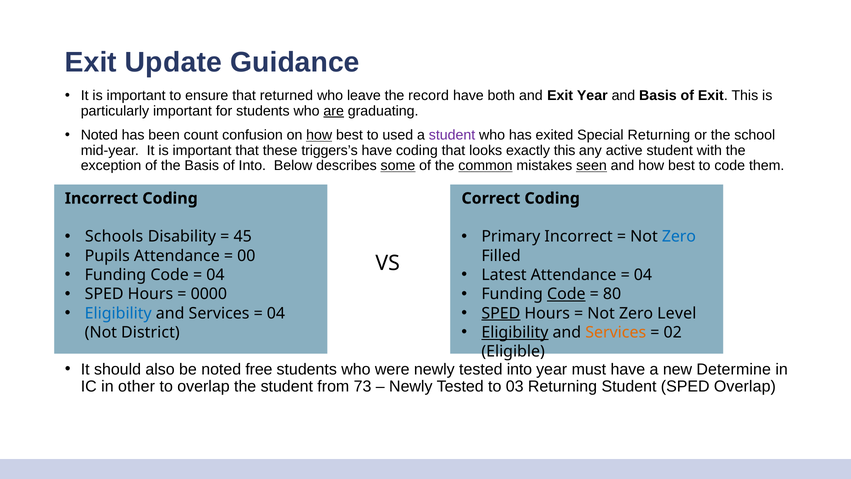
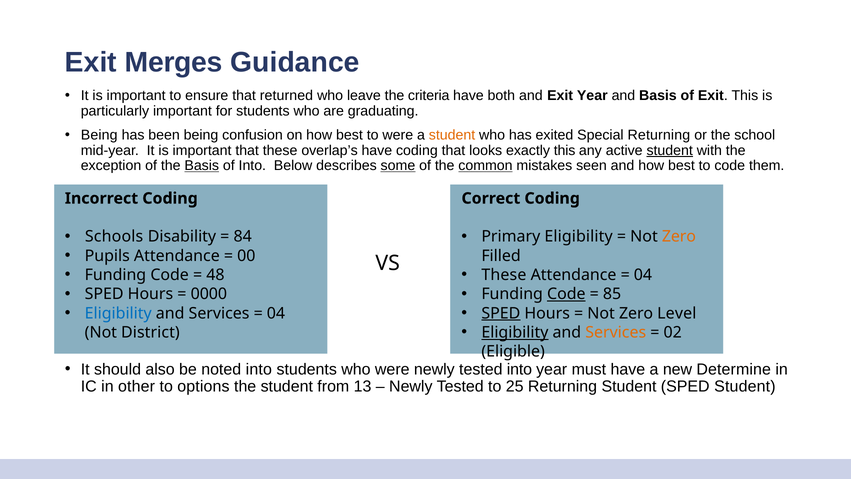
Update: Update -> Merges (174, 62)
record: record -> criteria (429, 96)
are underline: present -> none (334, 111)
Noted: Noted -> Being (99, 135)
been count: count -> being (201, 135)
how underline: present -> none (319, 135)
to used: used -> were (398, 135)
student colour: purple -> orange (452, 135)
triggers’s: triggers’s -> overlap’s (330, 150)
student underline: none -> present (670, 150)
Basis underline: none -> present (202, 166)
seen underline: present -> none (592, 166)
45: 45 -> 84 (243, 237)
Primary Incorrect: Incorrect -> Eligibility (579, 237)
Zero colour: blue -> orange (679, 237)
04: 04 -> 48 (215, 275)
Latest: Latest -> These (504, 275)
80: 80 -> 85 (612, 294)
noted free: free -> into (259, 369)
to overlap: overlap -> options (203, 386)
73: 73 -> 13 (363, 386)
03: 03 -> 25 (515, 386)
SPED Overlap: Overlap -> Student (745, 386)
